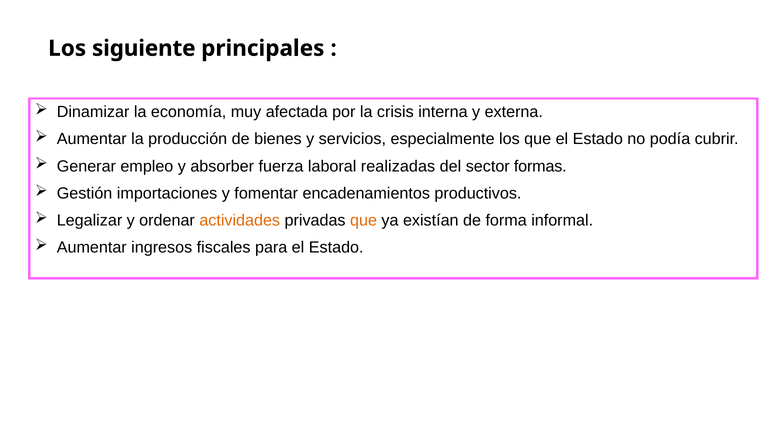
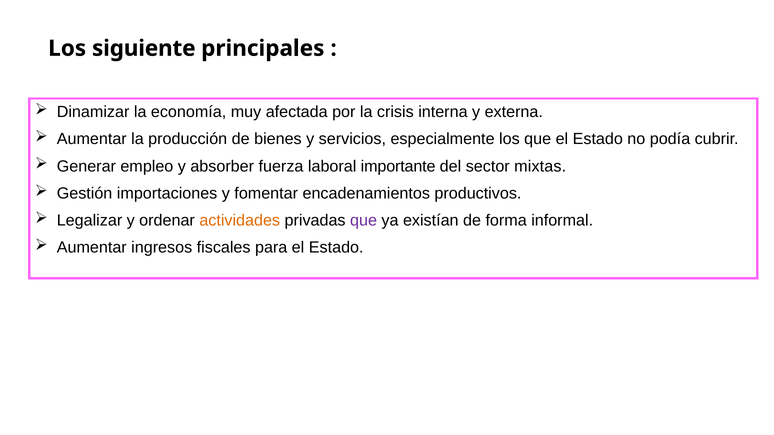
realizadas: realizadas -> importante (398, 166)
formas: formas -> mixtas (540, 166)
que colour: orange -> purple (364, 221)
